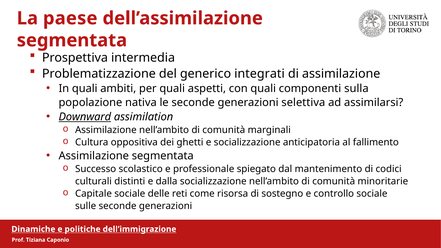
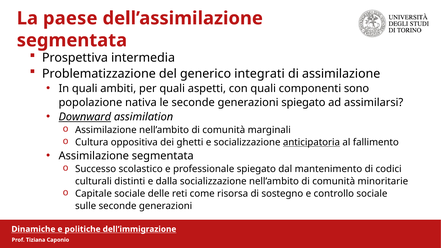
sulla: sulla -> sono (357, 89)
generazioni selettiva: selettiva -> spiegato (303, 103)
anticipatoria underline: none -> present (311, 142)
